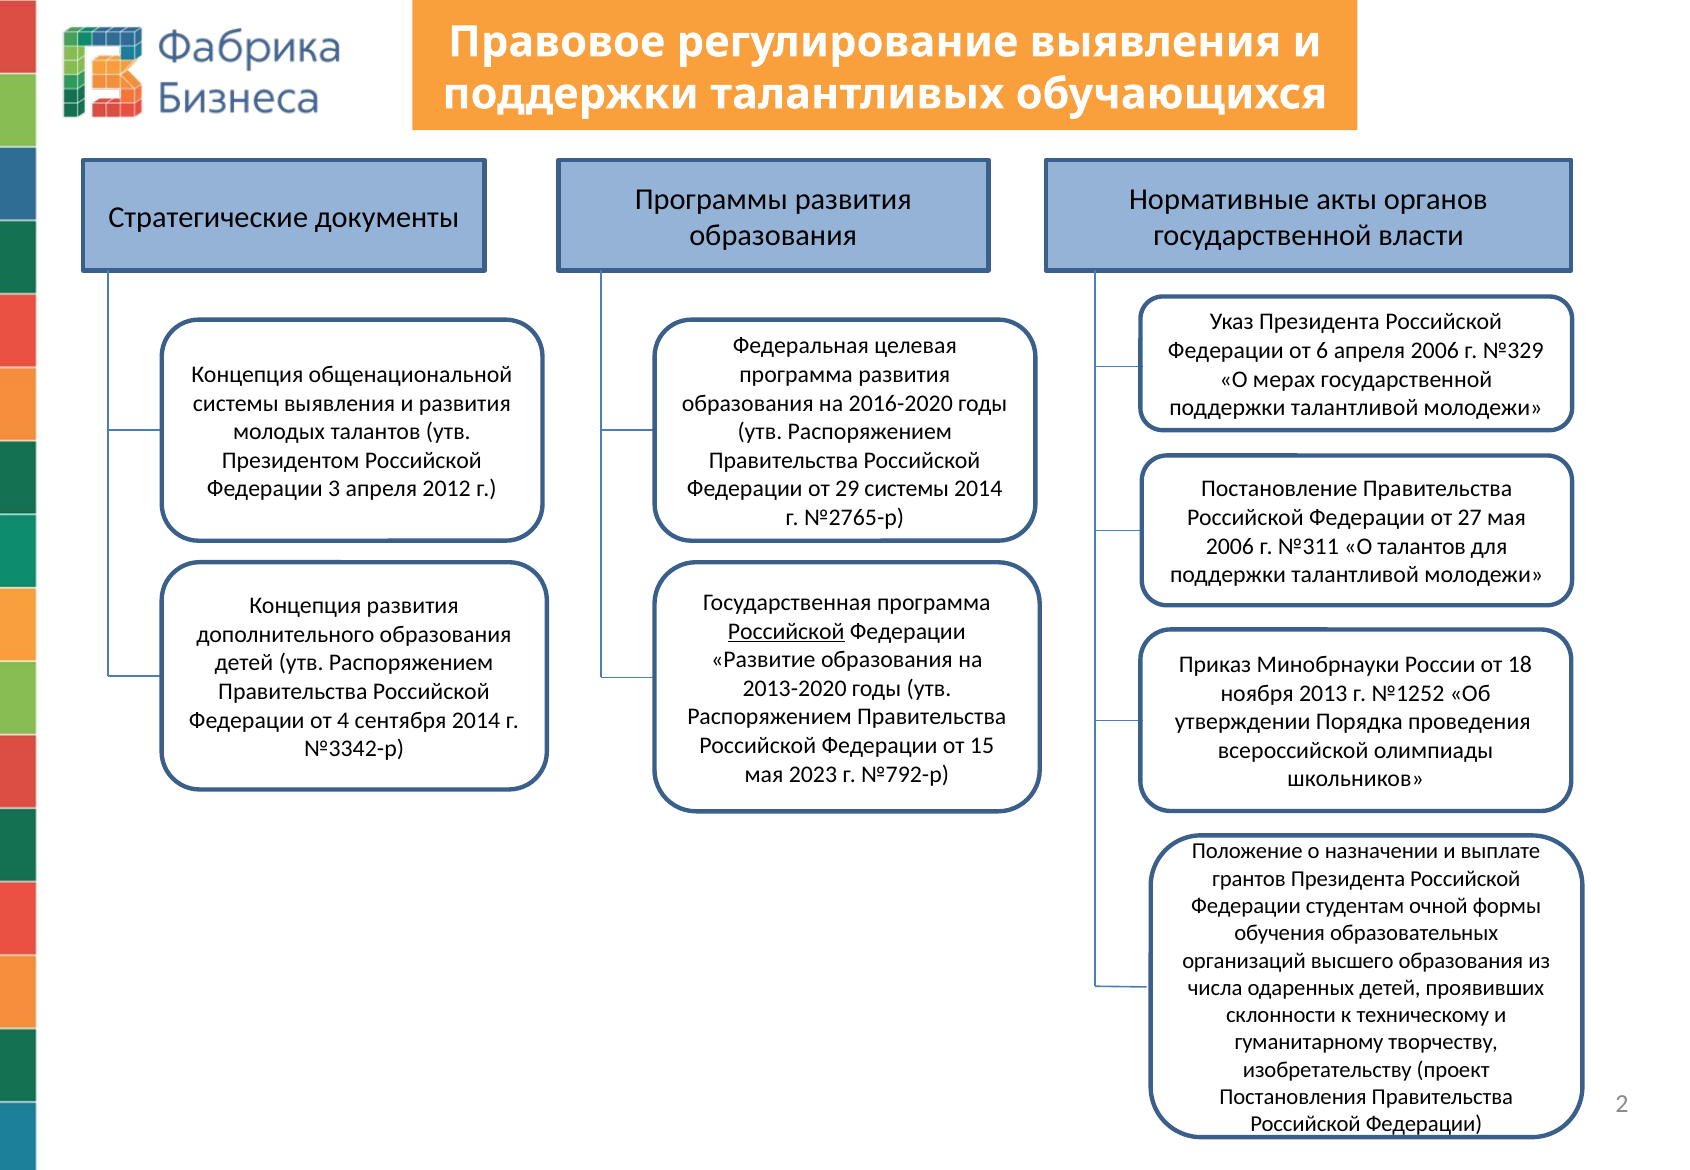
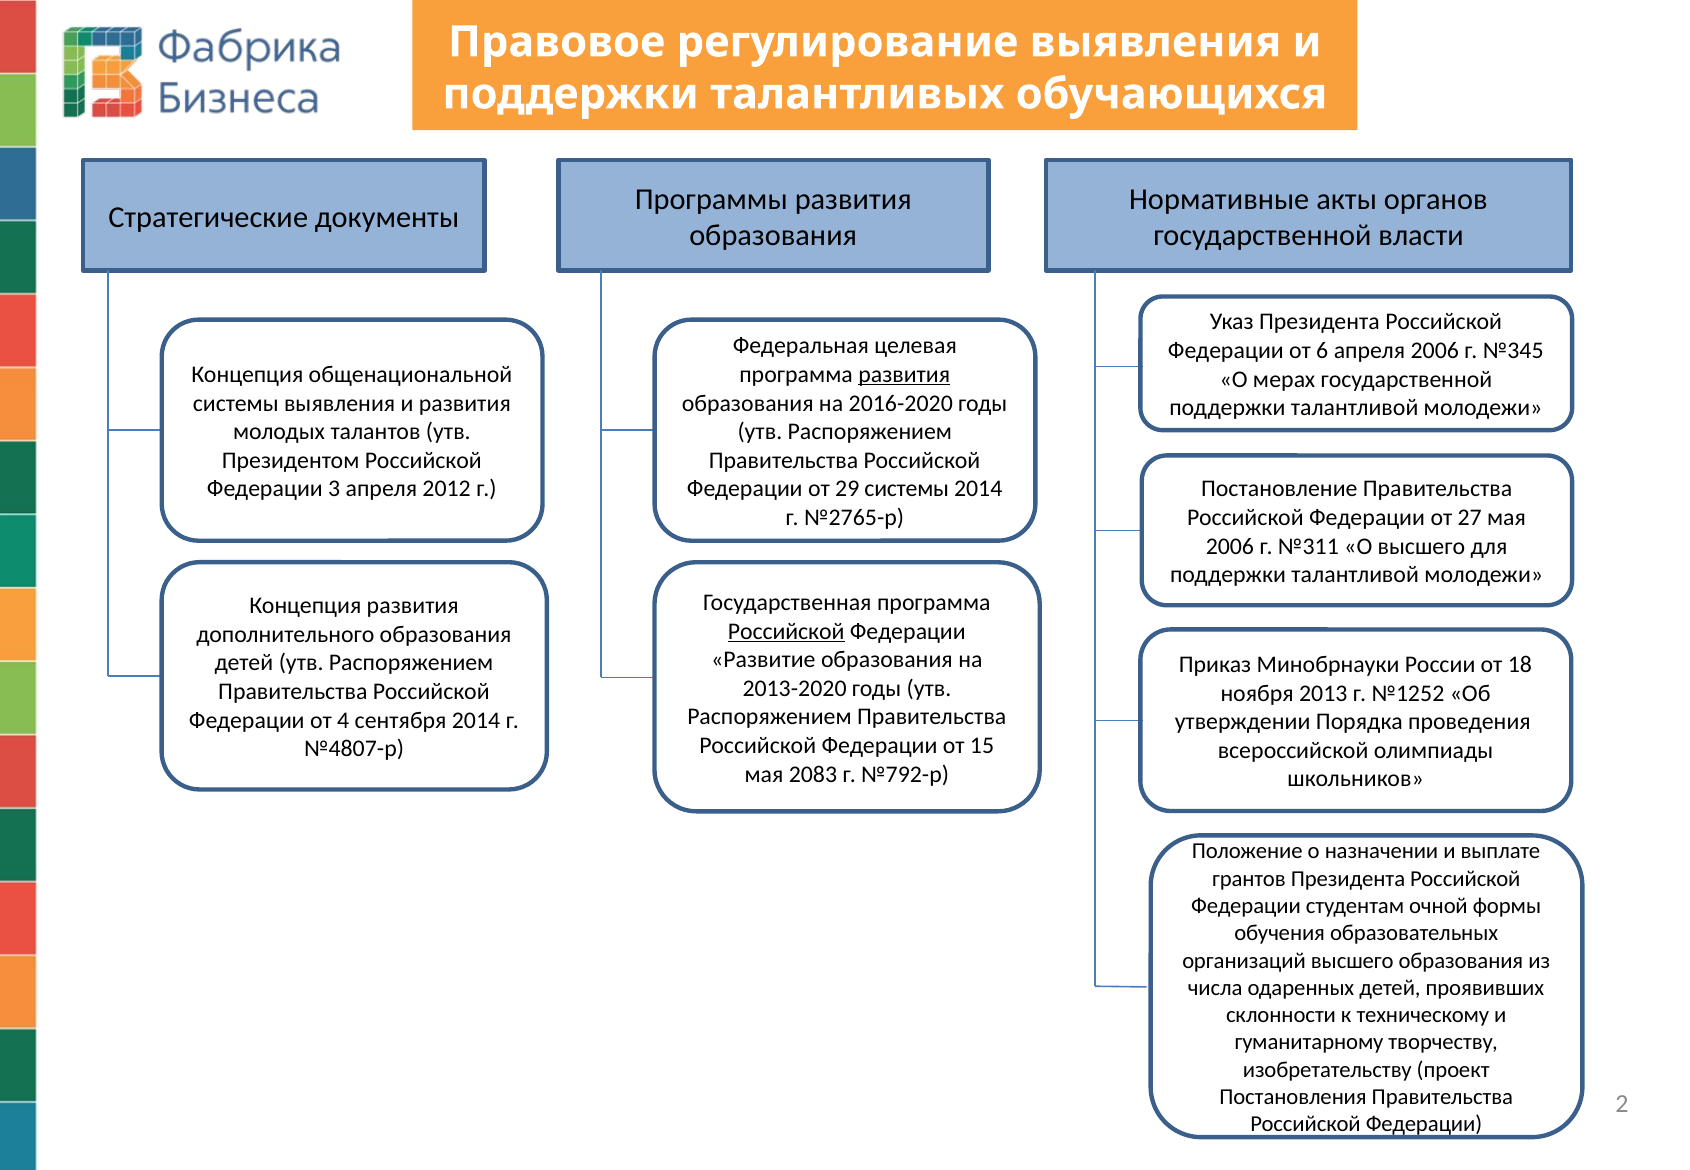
№329: №329 -> №345 (1513, 351)
развития underline: none -> present (904, 375)
О талантов: талантов -> высшего (1421, 546)
№3342-р: №3342-р -> №4807-р (354, 749)
2023: 2023 -> 2083 (813, 774)
